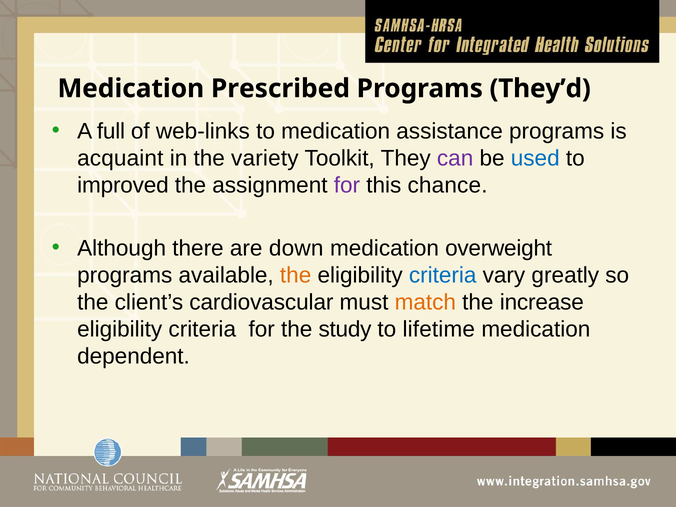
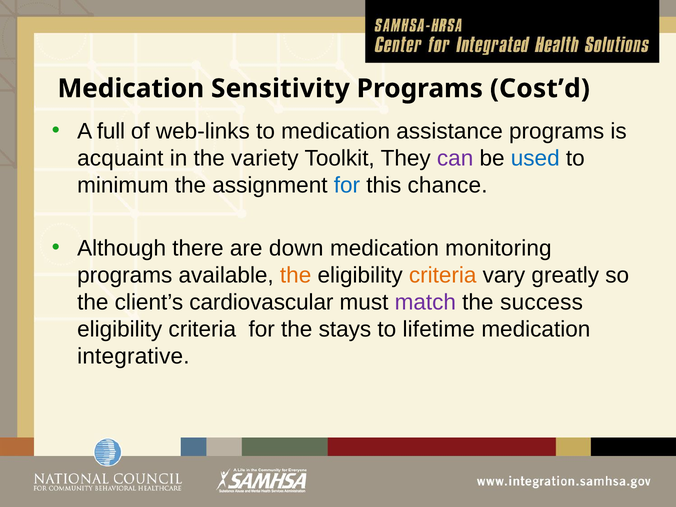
Prescribed: Prescribed -> Sensitivity (280, 89)
They’d: They’d -> Cost’d (540, 89)
improved: improved -> minimum (123, 185)
for colour: purple -> blue (347, 185)
overweight: overweight -> monitoring (498, 248)
criteria colour: blue -> orange (443, 275)
match colour: orange -> purple (425, 302)
increase: increase -> success (542, 302)
study: study -> stays (345, 329)
dependent: dependent -> integrative (133, 356)
